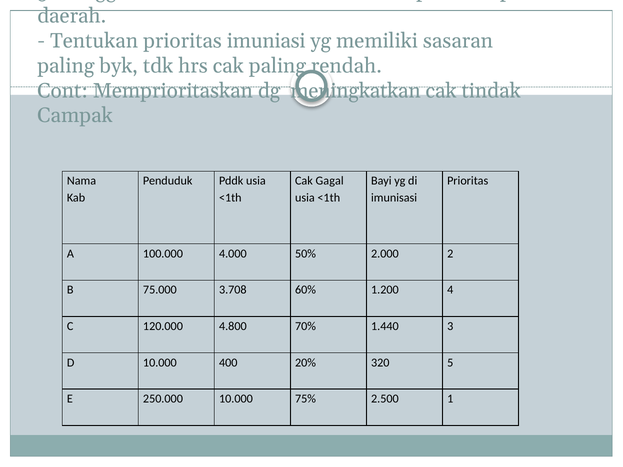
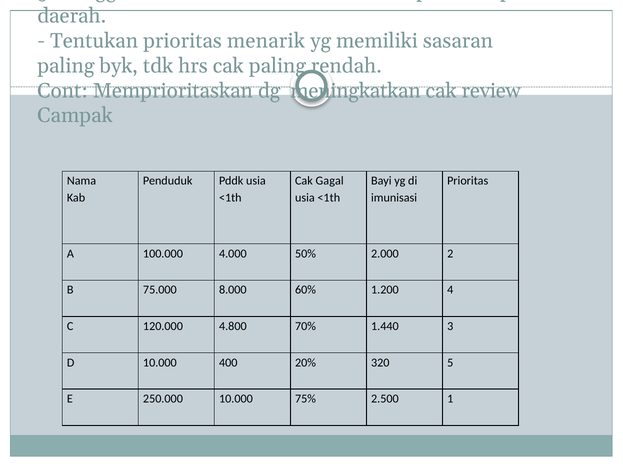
imuniasi: imuniasi -> menarik (266, 41)
tindak: tindak -> review (491, 91)
3.708: 3.708 -> 8.000 (233, 290)
